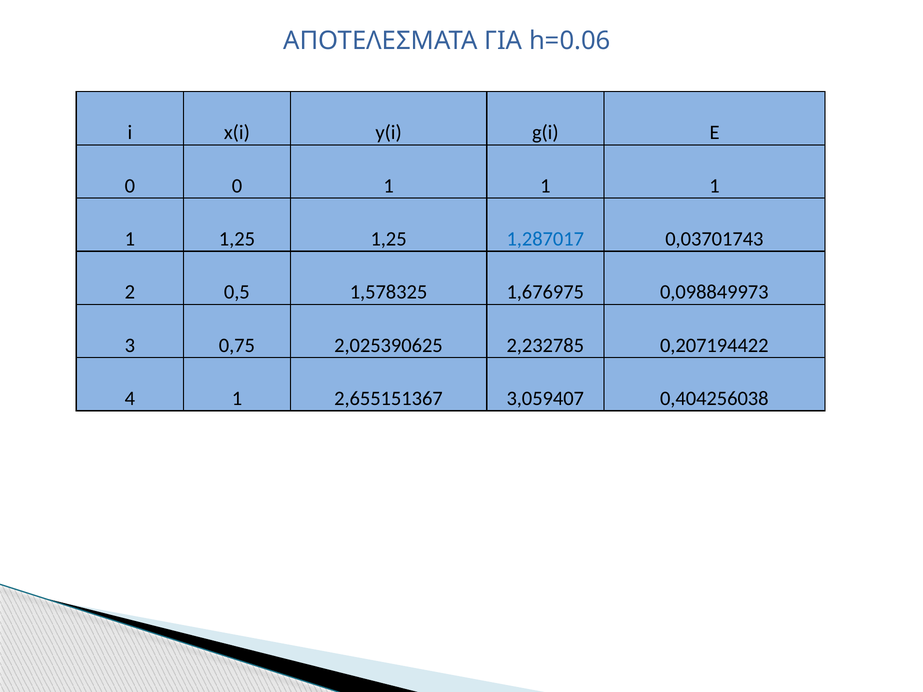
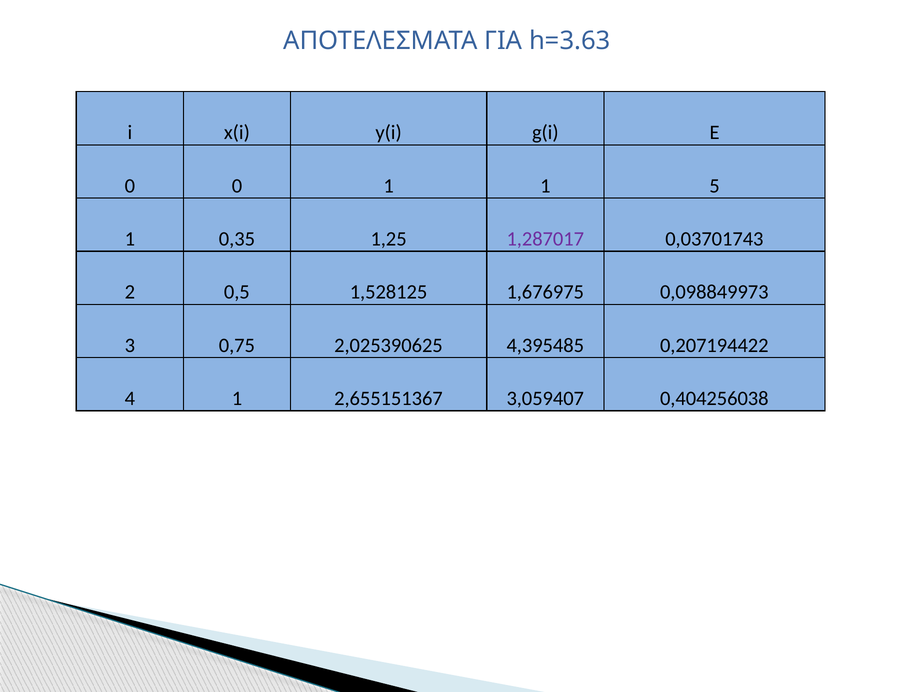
h=0.06: h=0.06 -> h=3.63 (570, 41)
0 1 1 1: 1 -> 5 (714, 186)
1 1,25: 1,25 -> 0,35 (237, 239)
1,287017 colour: blue -> purple (545, 239)
1,578325: 1,578325 -> 1,528125 (389, 292)
2,232785: 2,232785 -> 4,395485 (545, 345)
